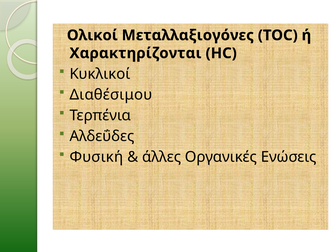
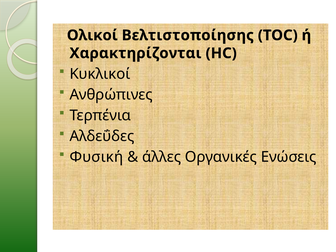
Μεταλλαξιογόνες: Μεταλλαξιογόνες -> Βελτιστοποίησης (188, 35)
Διαθέσιμου: Διαθέσιμου -> Ανθρώπινες (111, 95)
